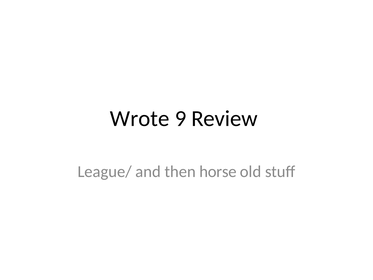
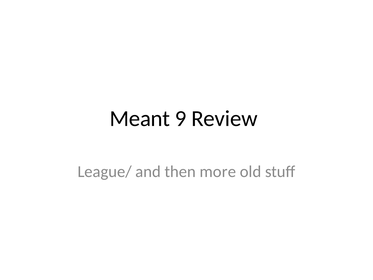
Wrote: Wrote -> Meant (140, 118)
horse: horse -> more (218, 171)
